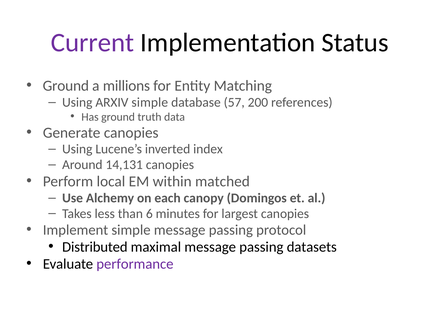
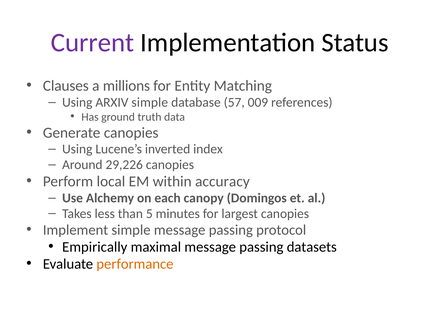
Ground: Ground -> Clauses (66, 86)
200: 200 -> 009 (258, 102)
14,131: 14,131 -> 29,226 (124, 165)
matched: matched -> accuracy (222, 182)
6: 6 -> 5 (149, 214)
Distributed: Distributed -> Empirically (95, 247)
performance colour: purple -> orange (135, 264)
